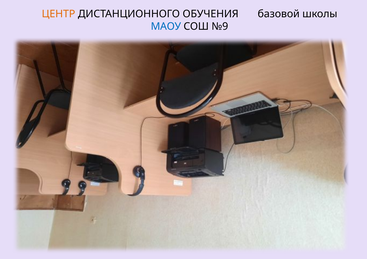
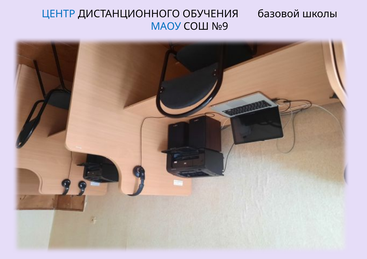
ЦЕНТР colour: orange -> blue (58, 14)
